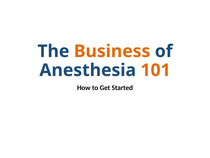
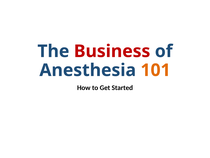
Business colour: orange -> red (112, 51)
